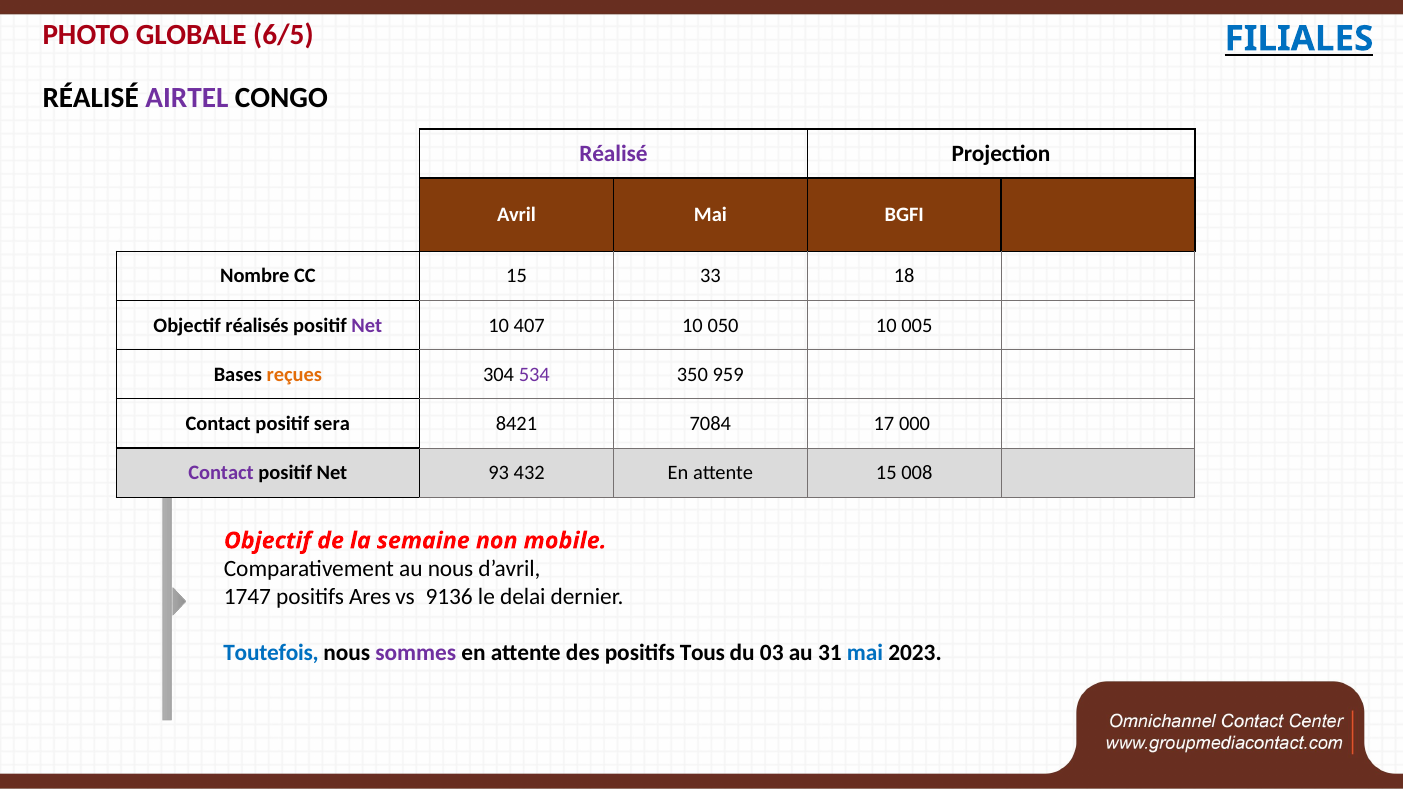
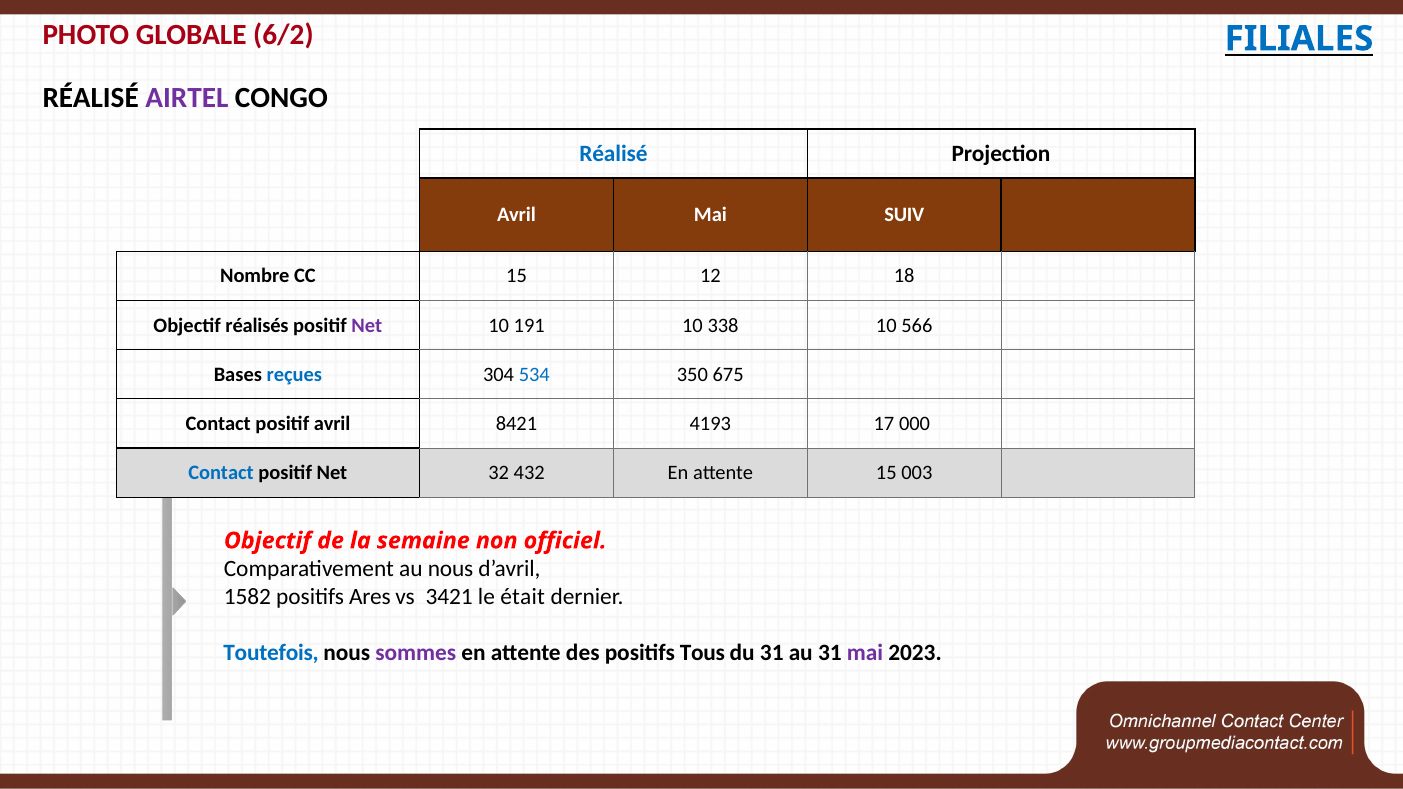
6/5: 6/5 -> 6/2 (283, 35)
Réalisé colour: purple -> blue (613, 154)
BGFI: BGFI -> SUIV (904, 215)
33: 33 -> 12 (710, 276)
407: 407 -> 191 (529, 325)
050: 050 -> 338 (723, 325)
005: 005 -> 566 (917, 325)
reçues colour: orange -> blue (294, 375)
534 colour: purple -> blue (534, 375)
959: 959 -> 675 (728, 375)
positif sera: sera -> avril (332, 424)
7084: 7084 -> 4193 (710, 424)
Contact colour: purple -> blue (221, 473)
93: 93 -> 32 (499, 473)
008: 008 -> 003 (917, 473)
mobile: mobile -> officiel (565, 541)
1747: 1747 -> 1582 (247, 597)
9136: 9136 -> 3421 (449, 597)
delai: delai -> était (523, 597)
du 03: 03 -> 31 (772, 653)
mai colour: blue -> purple (865, 653)
